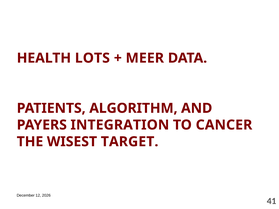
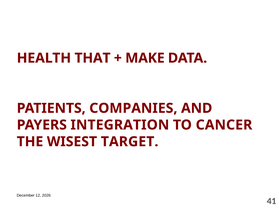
LOTS: LOTS -> THAT (93, 58)
MEER: MEER -> MAKE (145, 58)
ALGORITHM: ALGORITHM -> COMPANIES (133, 108)
